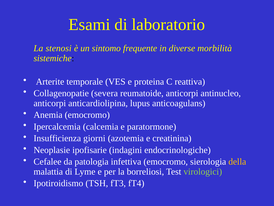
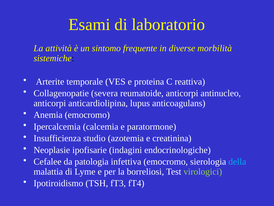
stenosi: stenosi -> attività (59, 48)
giorni: giorni -> studio (94, 138)
della colour: yellow -> light blue (237, 161)
